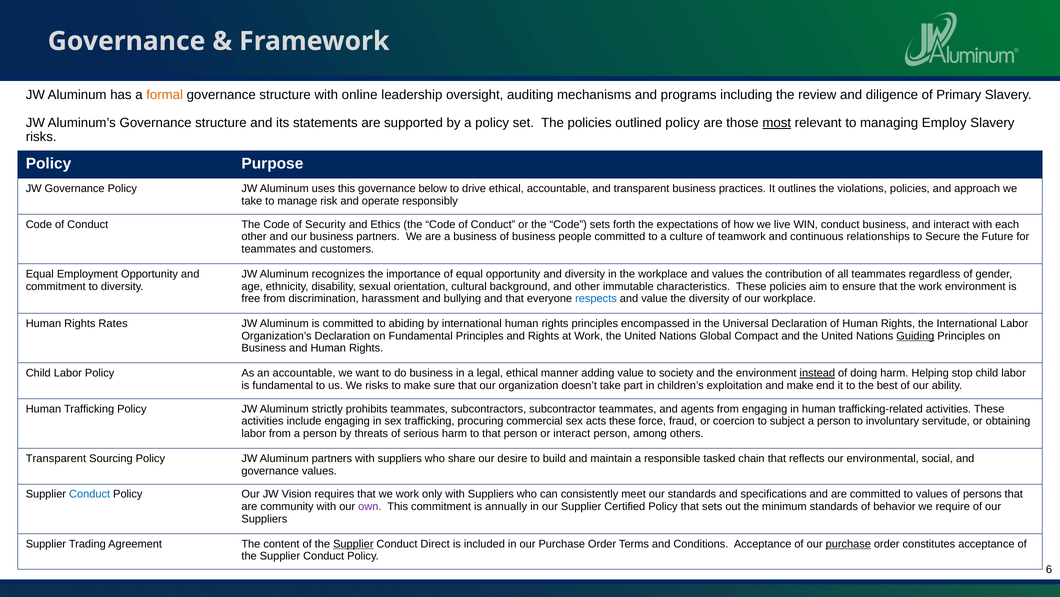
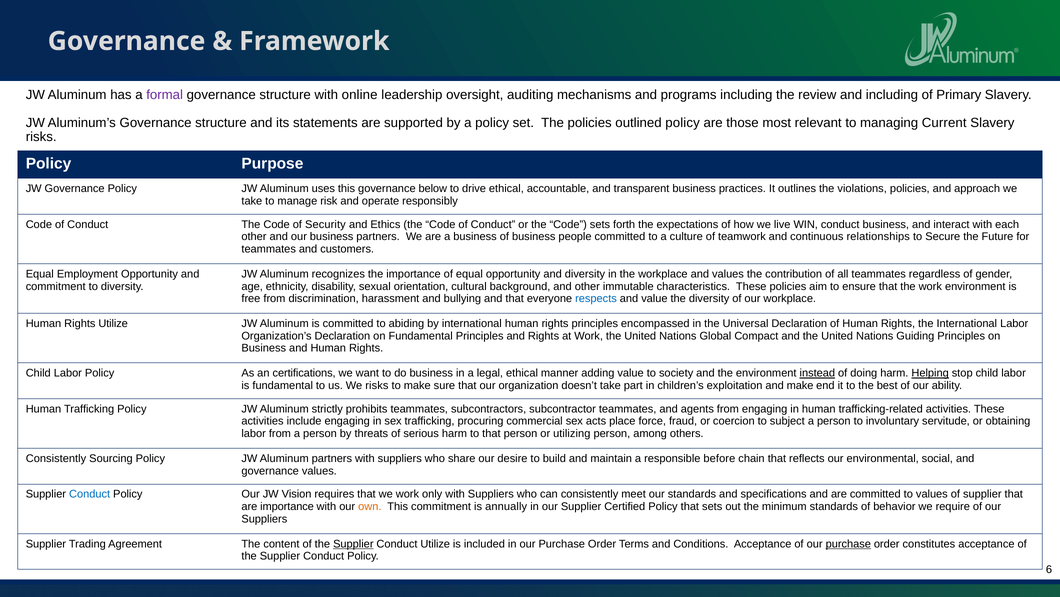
formal colour: orange -> purple (165, 95)
and diligence: diligence -> including (892, 95)
most underline: present -> none (777, 123)
Employ: Employ -> Current (944, 123)
Rights Rates: Rates -> Utilize (113, 323)
Guiding underline: present -> none (915, 336)
an accountable: accountable -> certifications (304, 373)
Helping underline: none -> present (930, 373)
acts these: these -> place (622, 421)
or interact: interact -> utilizing (572, 433)
Transparent: Transparent -> Consistently (56, 458)
tasked: tasked -> before (719, 458)
of persons: persons -> supplier (982, 494)
are community: community -> importance (287, 506)
own colour: purple -> orange (370, 506)
Conduct Direct: Direct -> Utilize (435, 543)
